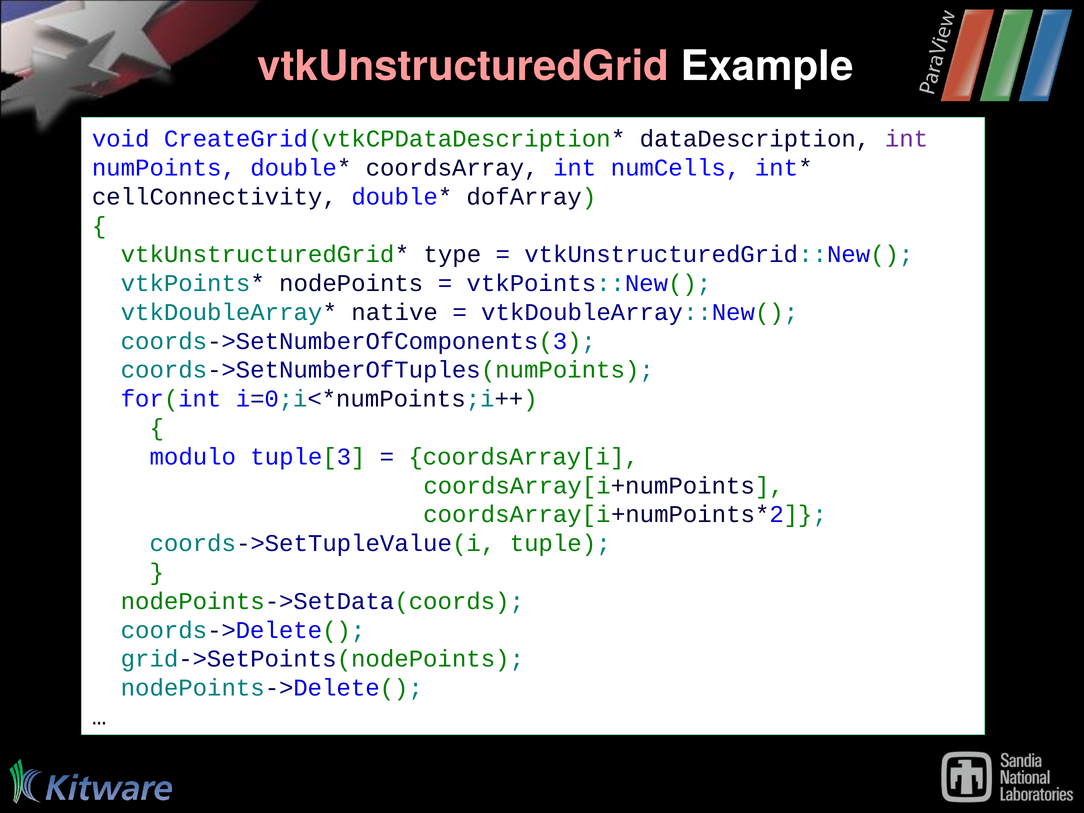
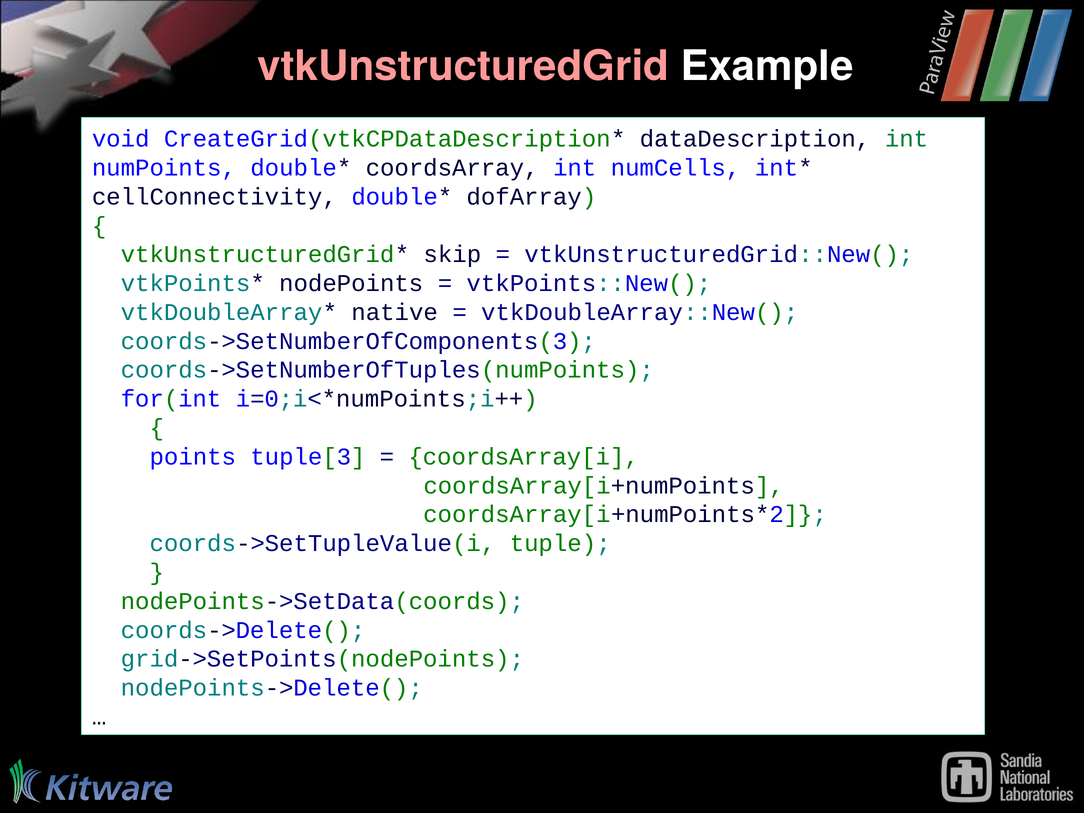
int colour: purple -> green (907, 139)
type: type -> skip (452, 254)
modulo: modulo -> points (193, 457)
